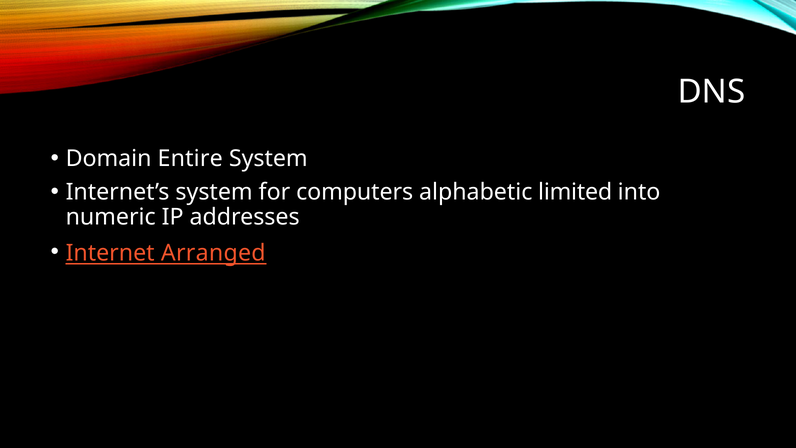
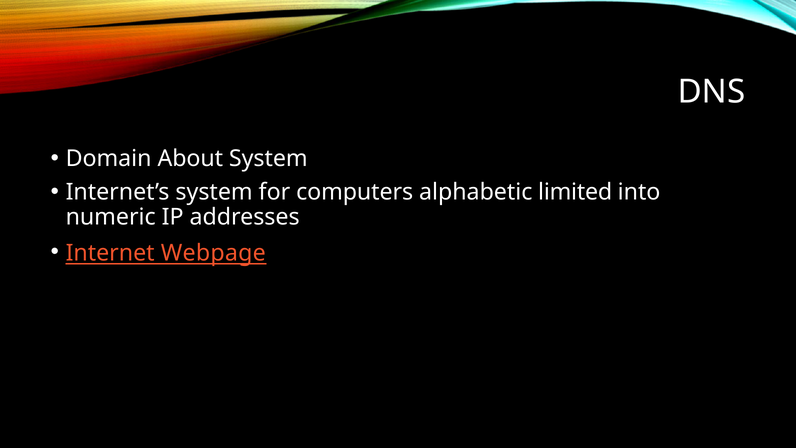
Entire: Entire -> About (190, 159)
Arranged: Arranged -> Webpage (213, 253)
